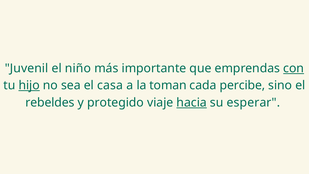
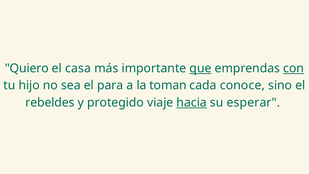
Juvenil: Juvenil -> Quiero (27, 68)
niño: niño -> casa (78, 68)
que underline: none -> present (200, 68)
hijo underline: present -> none (29, 85)
casa: casa -> para (110, 85)
percibe: percibe -> conoce (242, 85)
